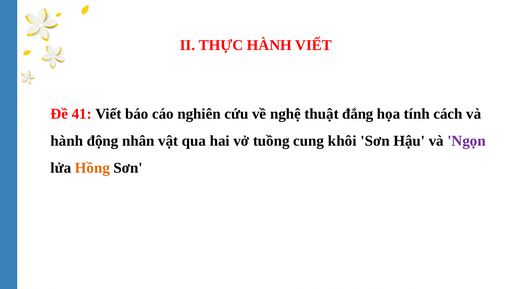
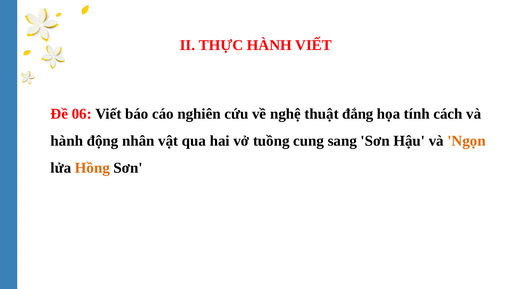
41: 41 -> 06 (82, 114)
khôi: khôi -> sang (342, 141)
Ngọn colour: purple -> orange (467, 141)
